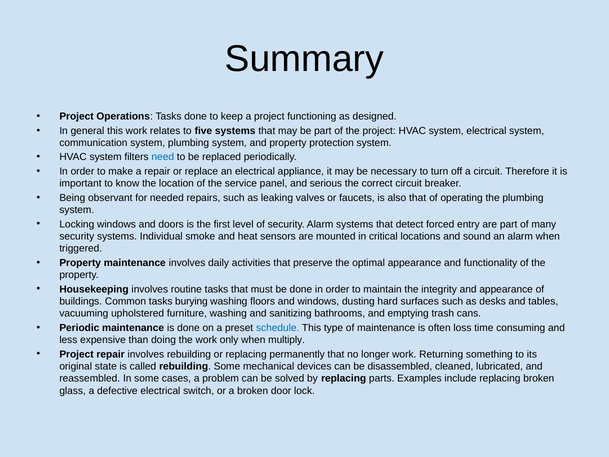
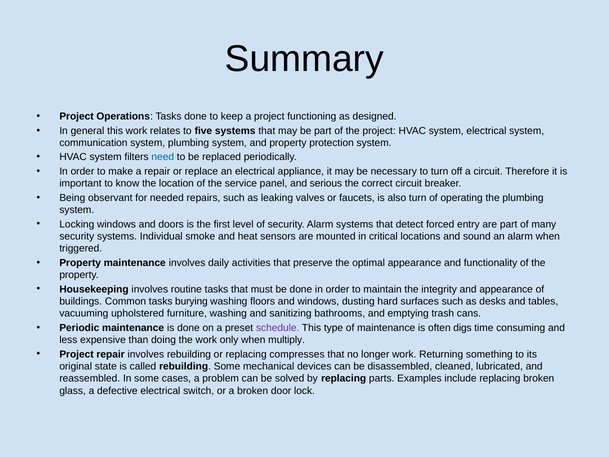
also that: that -> turn (418, 198)
schedule colour: blue -> purple (278, 328)
loss: loss -> digs (463, 328)
permanently: permanently -> compresses (297, 354)
